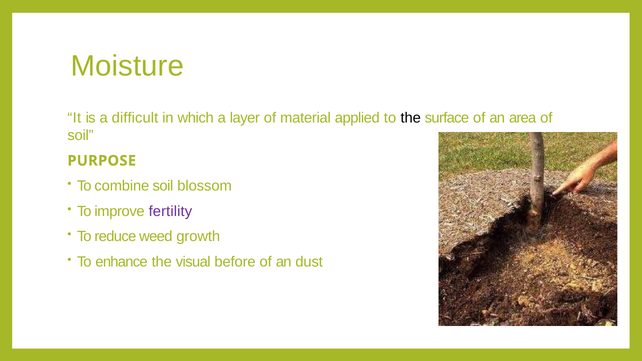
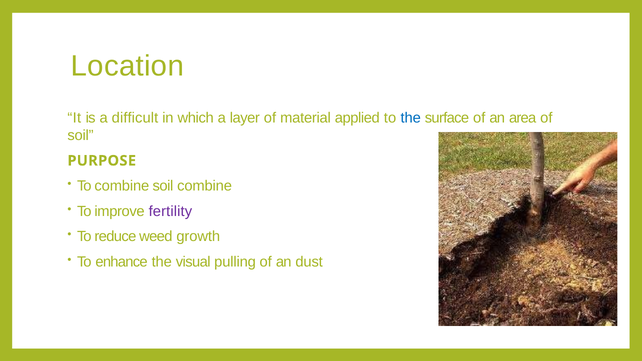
Moisture: Moisture -> Location (127, 66)
the colour: black -> blue (411, 118)
soil blossom: blossom -> combine (205, 186)
before: before -> pulling (235, 262)
